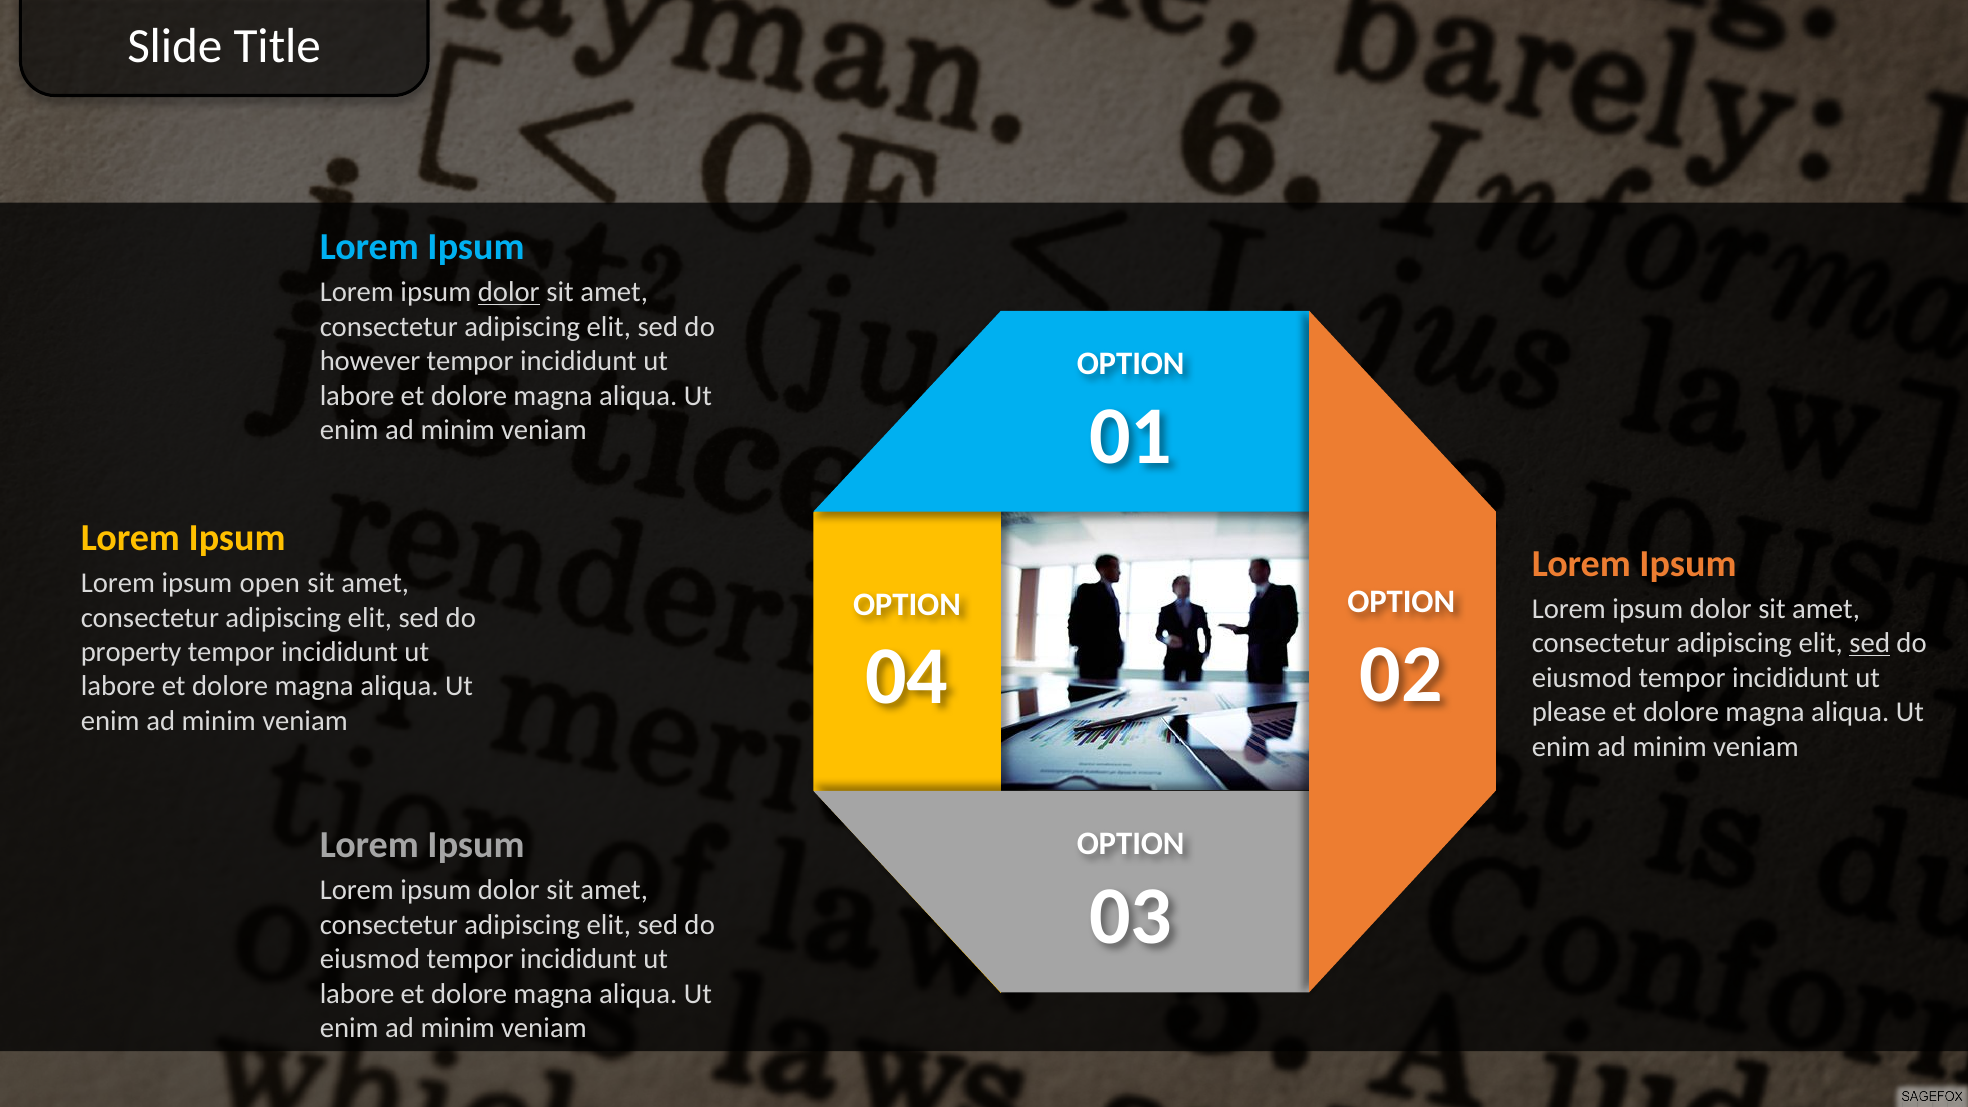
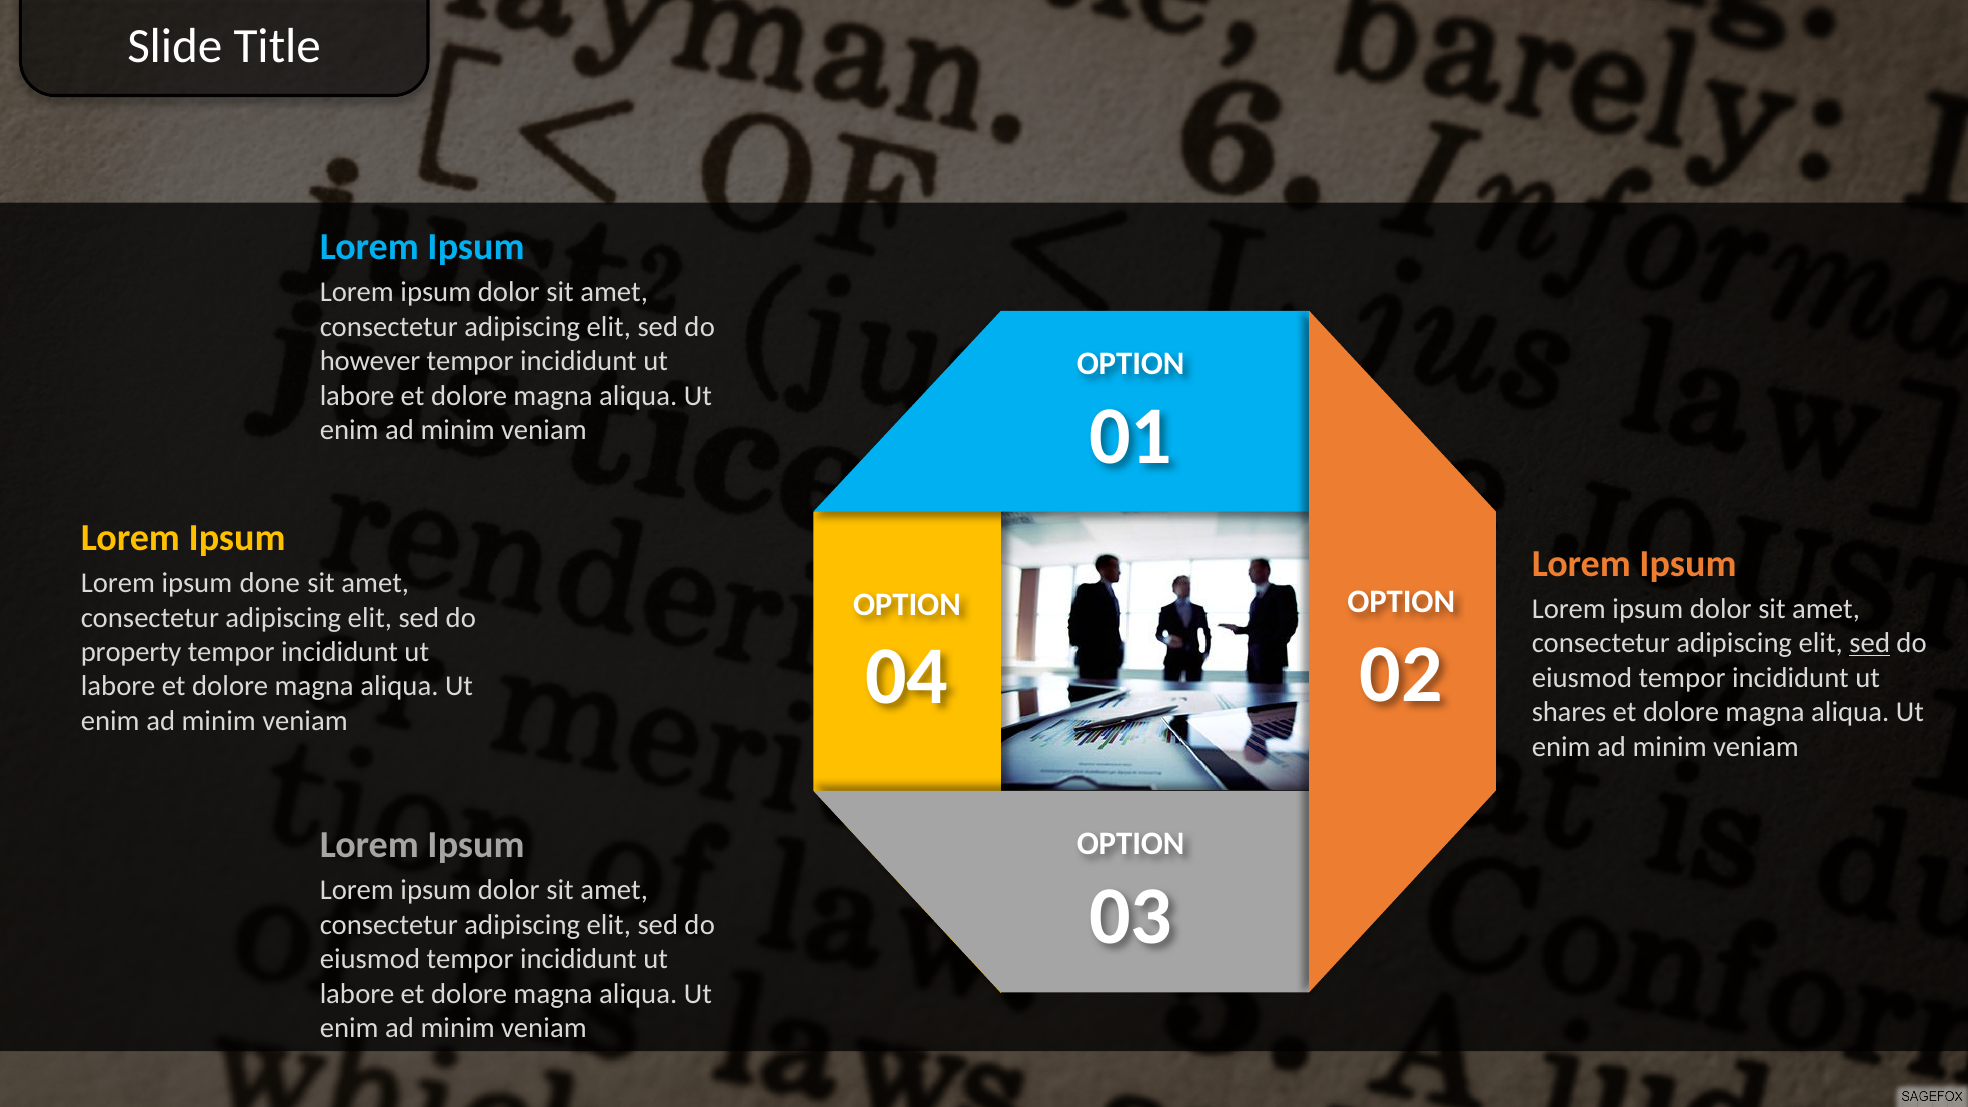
dolor underline: present -> none (509, 292)
open: open -> done (270, 583)
please: please -> shares (1569, 712)
